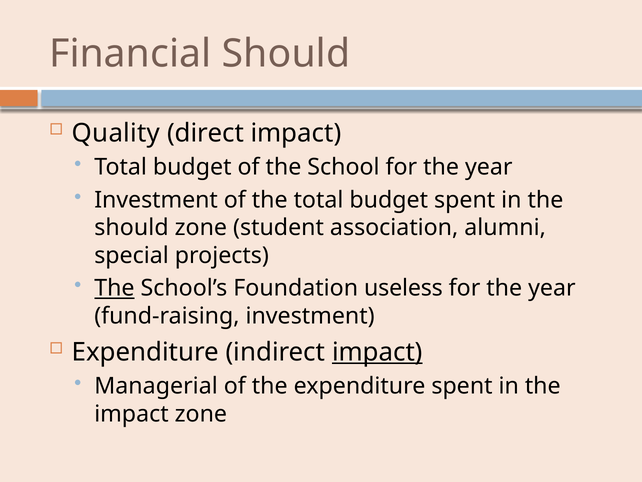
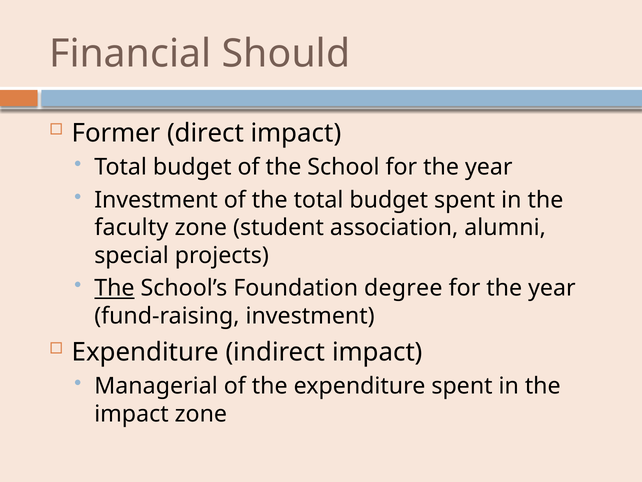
Quality: Quality -> Former (116, 133)
should: should -> faculty (131, 227)
useless: useless -> degree (403, 288)
impact underline: present -> none (377, 352)
